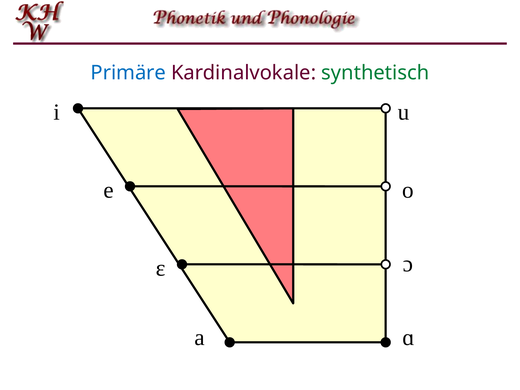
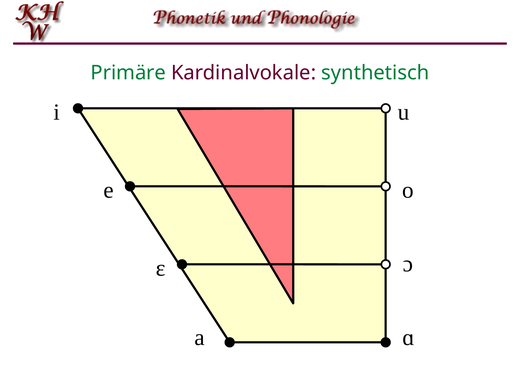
Primäre colour: blue -> green (128, 73)
